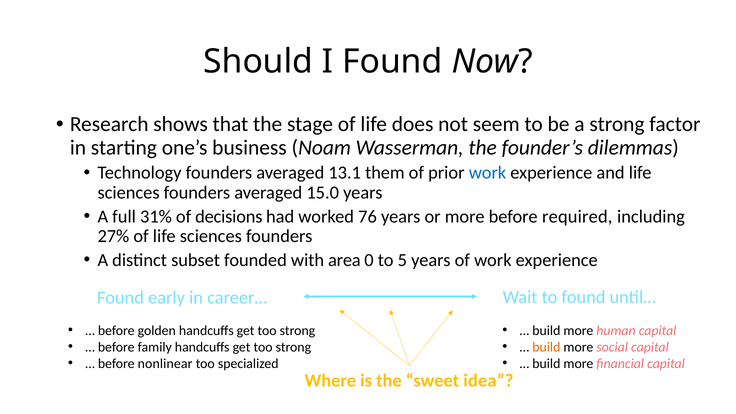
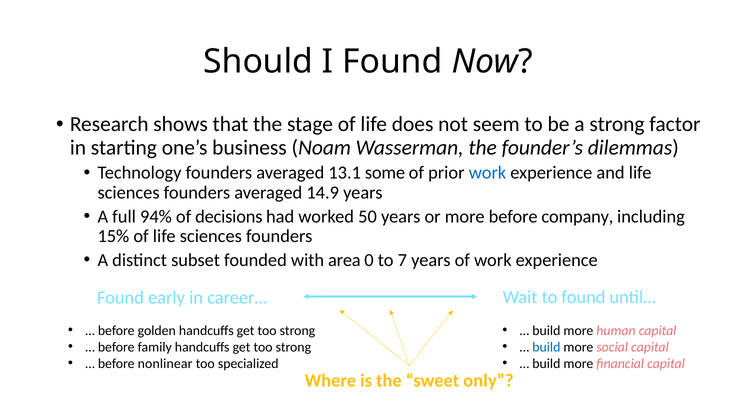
them: them -> some (385, 173)
15.0: 15.0 -> 14.9 (323, 193)
31%: 31% -> 94% (156, 216)
76: 76 -> 50 (368, 216)
required: required -> company (577, 216)
27%: 27% -> 15% (113, 236)
5: 5 -> 7 (402, 260)
build colour: orange -> blue (546, 347)
idea: idea -> only (488, 381)
